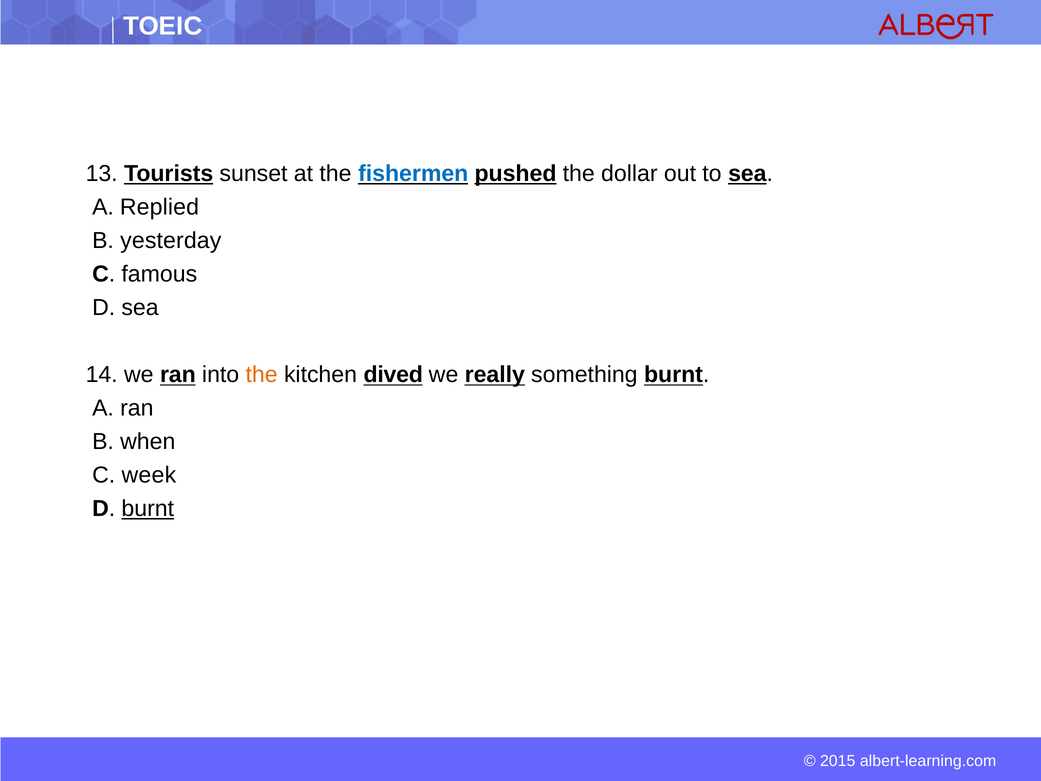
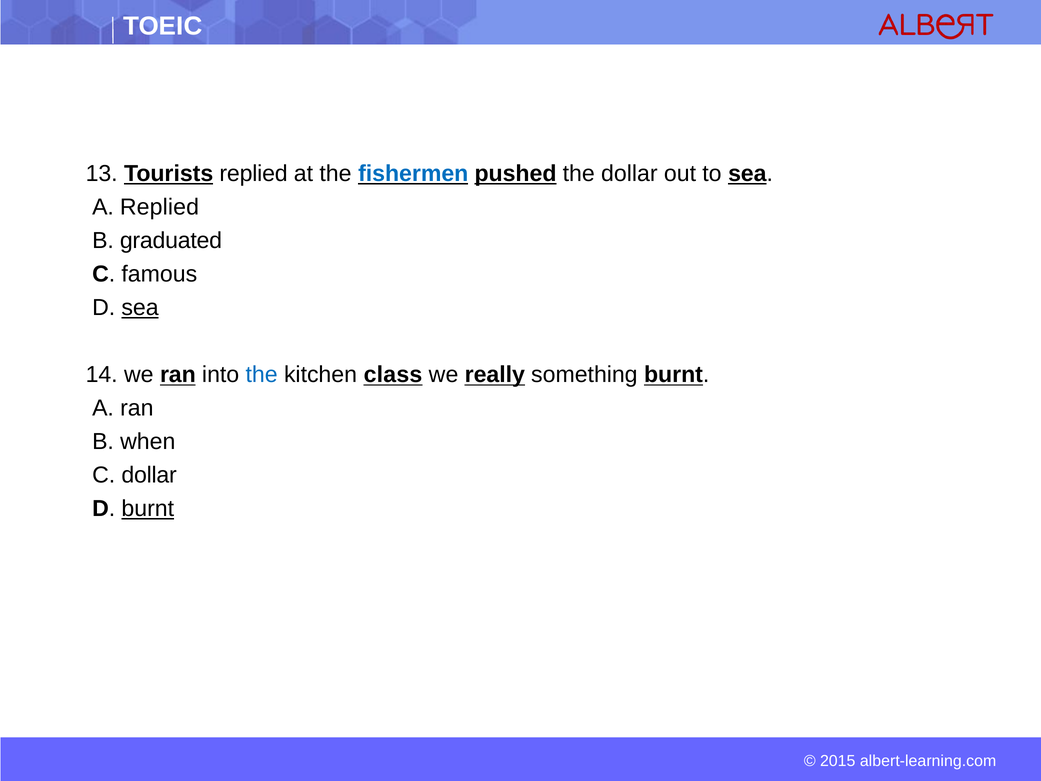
Tourists sunset: sunset -> replied (254, 173)
yesterday: yesterday -> graduated (171, 240)
sea underline: none -> present (140, 308)
the colour: orange -> blue (262, 375)
dived: dived -> class (393, 375)
C week: week -> dollar (149, 475)
